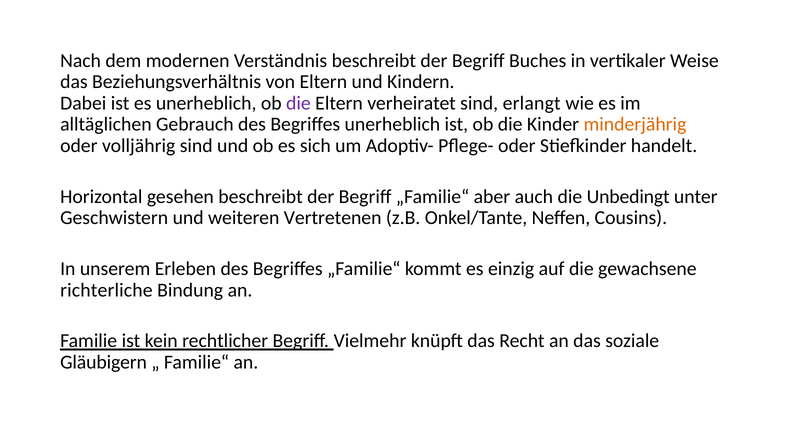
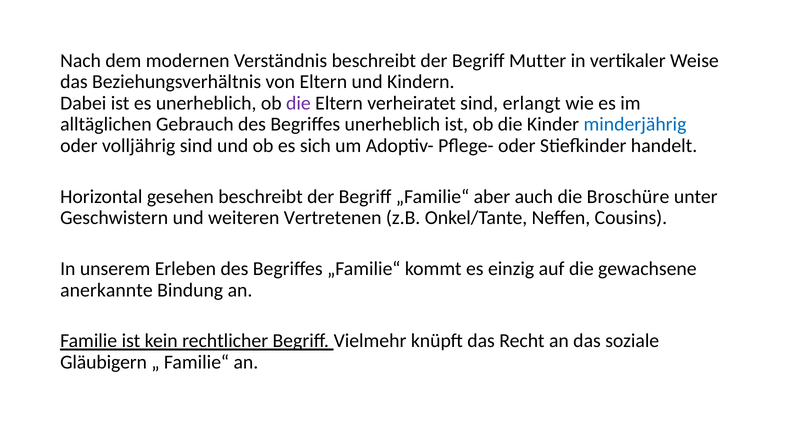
Buches: Buches -> Mutter (538, 61)
minderjährig colour: orange -> blue (635, 124)
Unbedingt: Unbedingt -> Broschüre (628, 196)
richterliche: richterliche -> anerkannte (106, 290)
